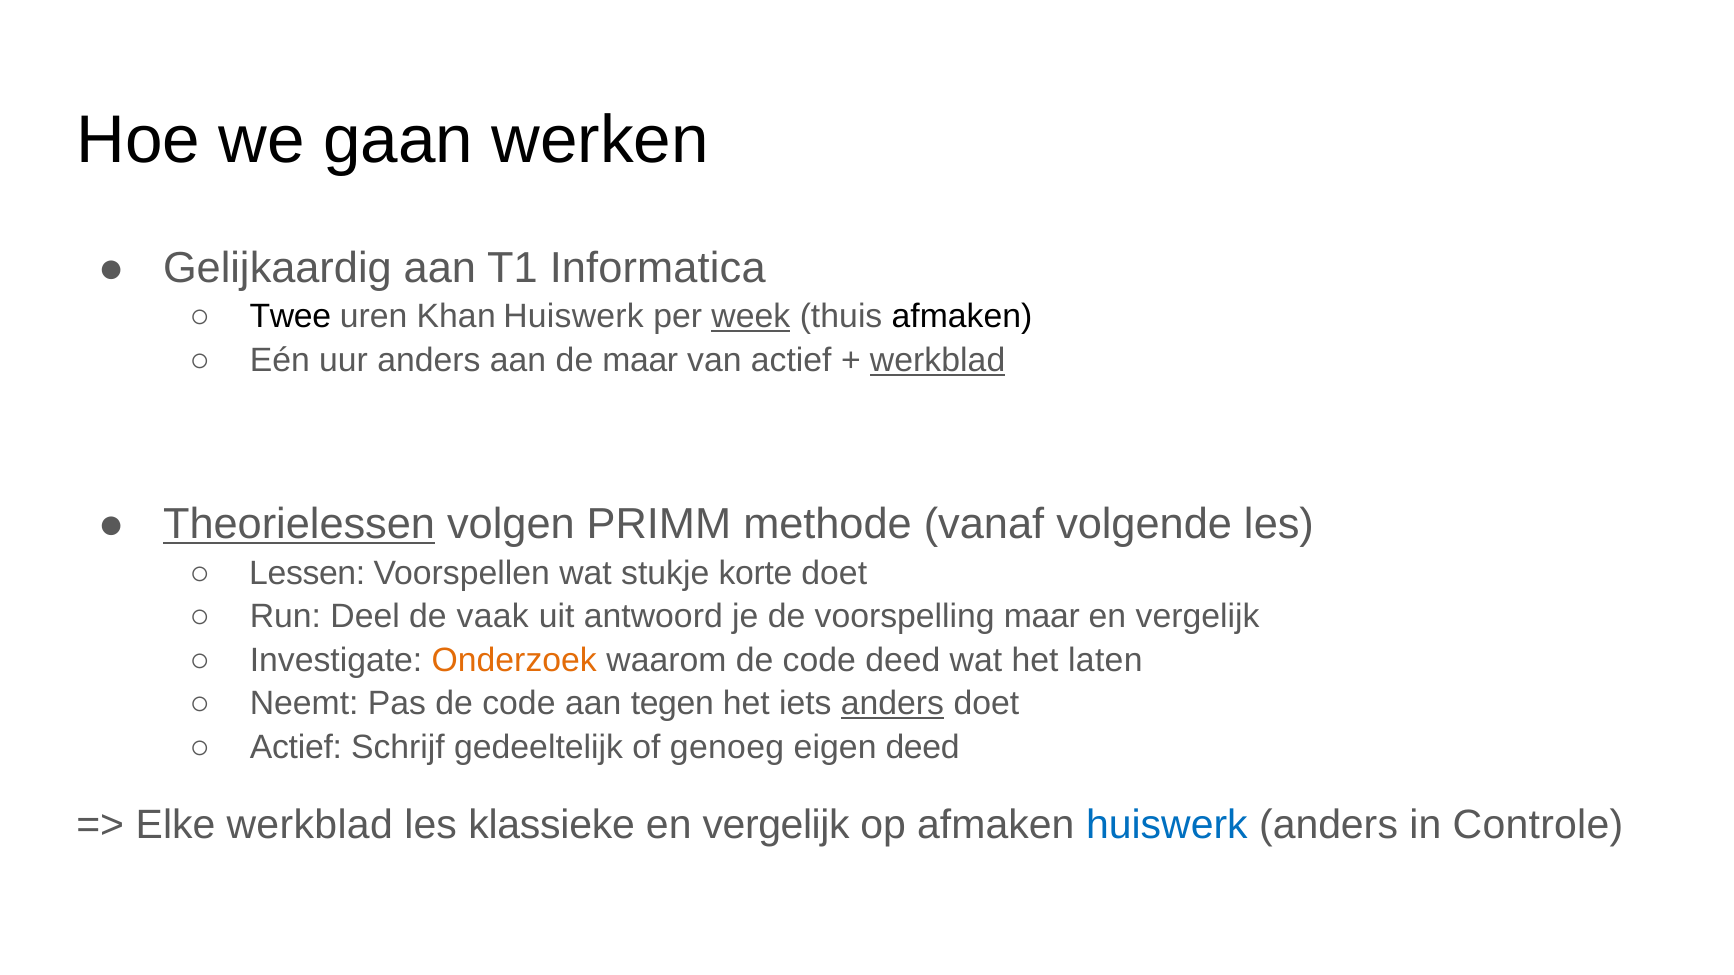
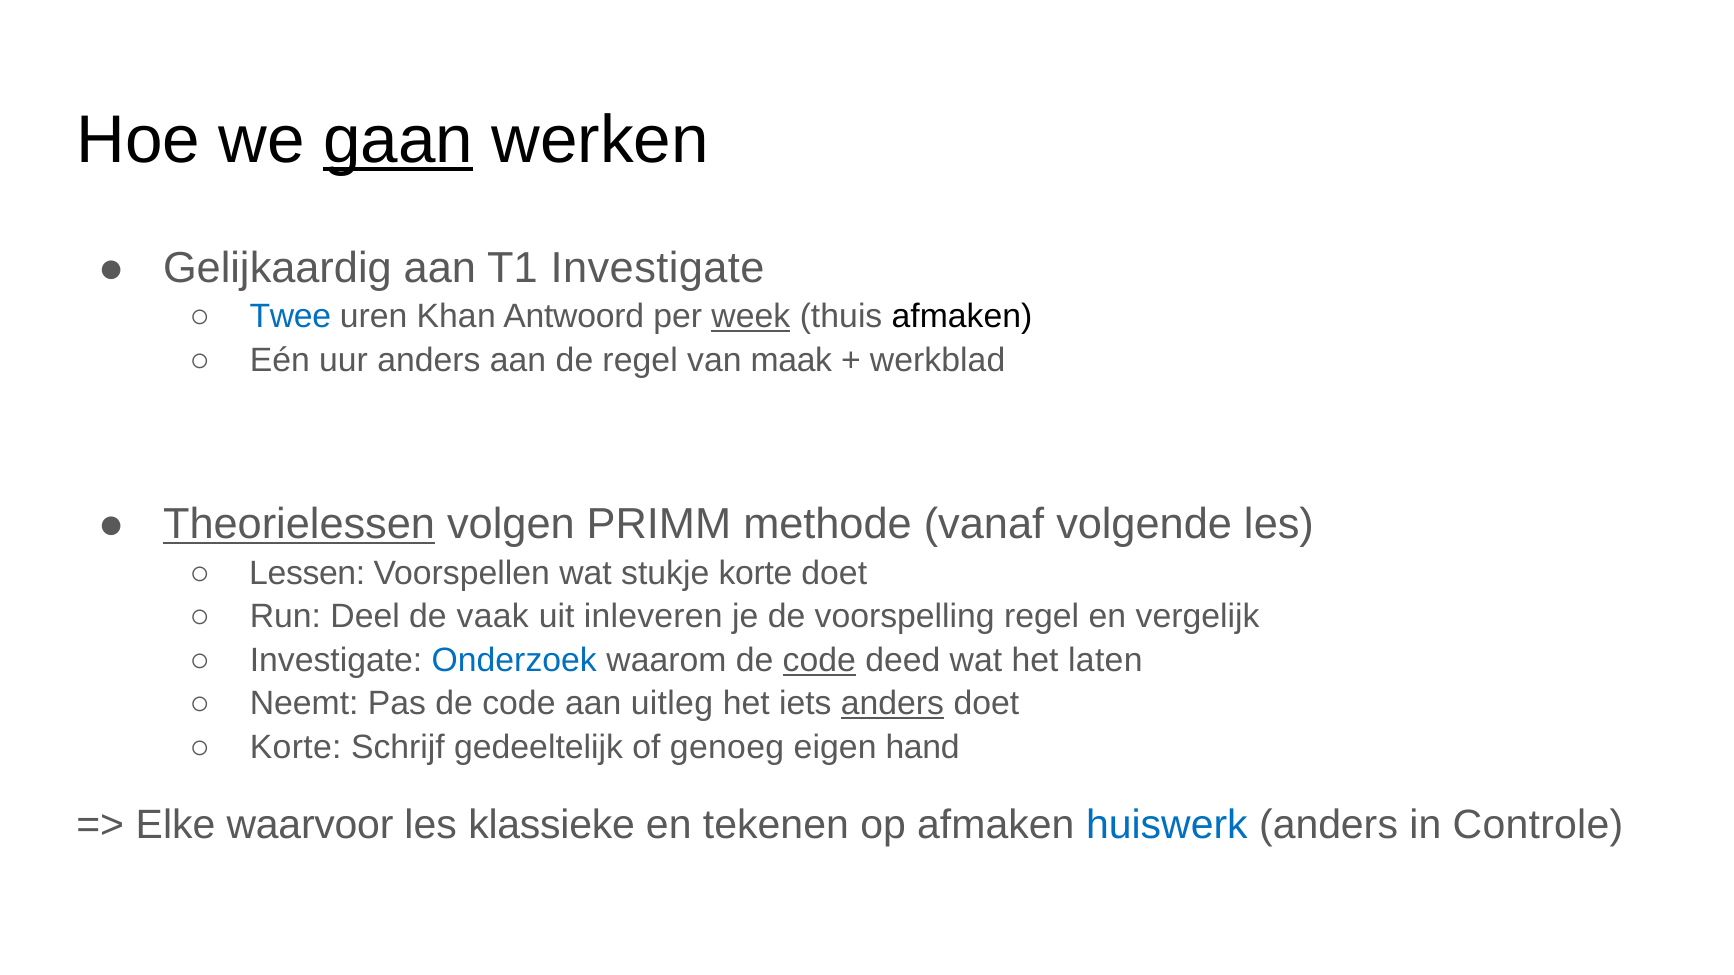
gaan underline: none -> present (398, 140)
T1 Informatica: Informatica -> Investigate (658, 268)
Twee colour: black -> blue (290, 317)
Khan Huiswerk: Huiswerk -> Antwoord (574, 317)
de maar: maar -> regel (640, 360)
van actief: actief -> maak (791, 360)
werkblad underline: present -> none (938, 360)
antwoord: antwoord -> inleveren (653, 617)
voorspelling maar: maar -> regel (1042, 617)
Onderzoek colour: orange -> blue (514, 660)
code underline: none -> present (819, 660)
tegen: tegen -> uitleg (672, 704)
Actief: Actief -> Korte (296, 747)
eigen deed: deed -> hand (923, 747)
Elke werkblad: werkblad -> waarvoor (310, 825)
vergelijk: vergelijk -> tekenen (776, 825)
